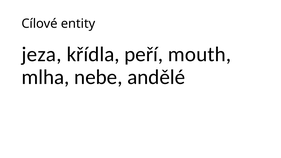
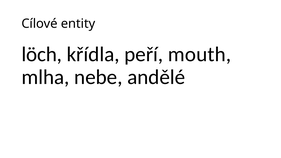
jeza: jeza -> löch (42, 54)
